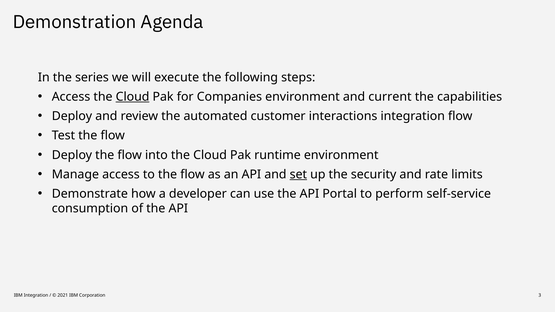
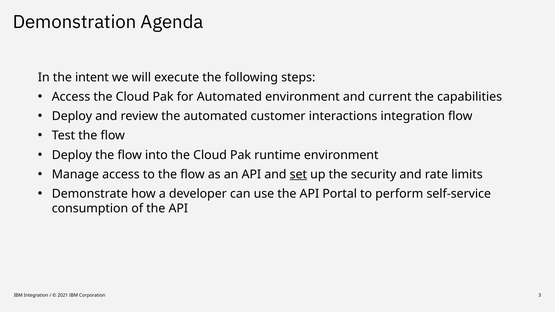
series: series -> intent (92, 77)
Cloud underline: present -> none (133, 97)
for Companies: Companies -> Automated (229, 97)
